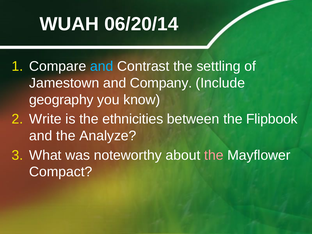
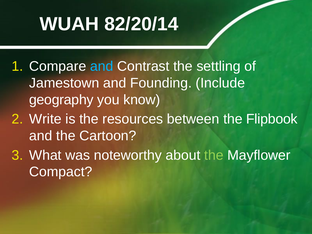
06/20/14: 06/20/14 -> 82/20/14 (141, 24)
Company: Company -> Founding (161, 83)
ethnicities: ethnicities -> resources (133, 119)
Analyze: Analyze -> Cartoon (108, 136)
the colour: pink -> light green (214, 155)
